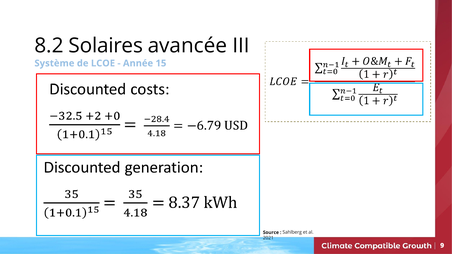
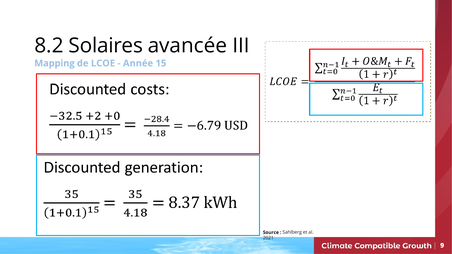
Système: Système -> Mapping (54, 63)
